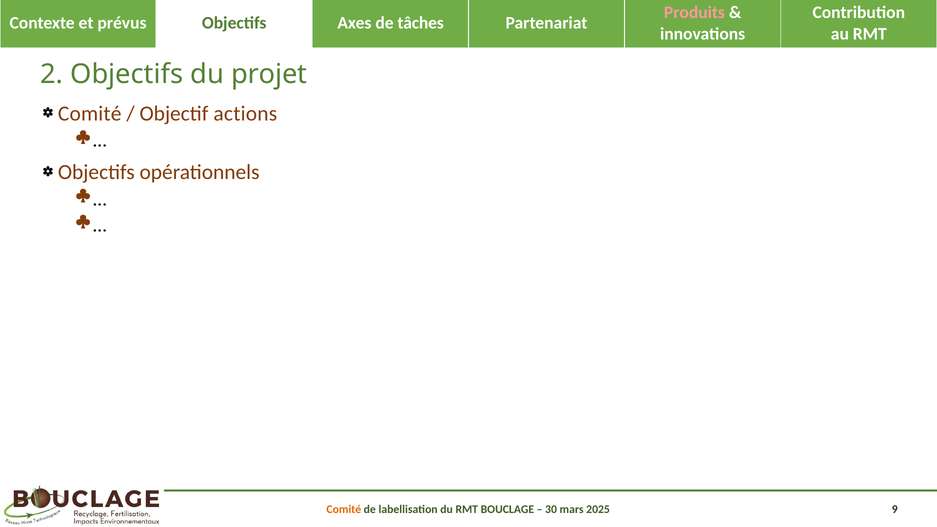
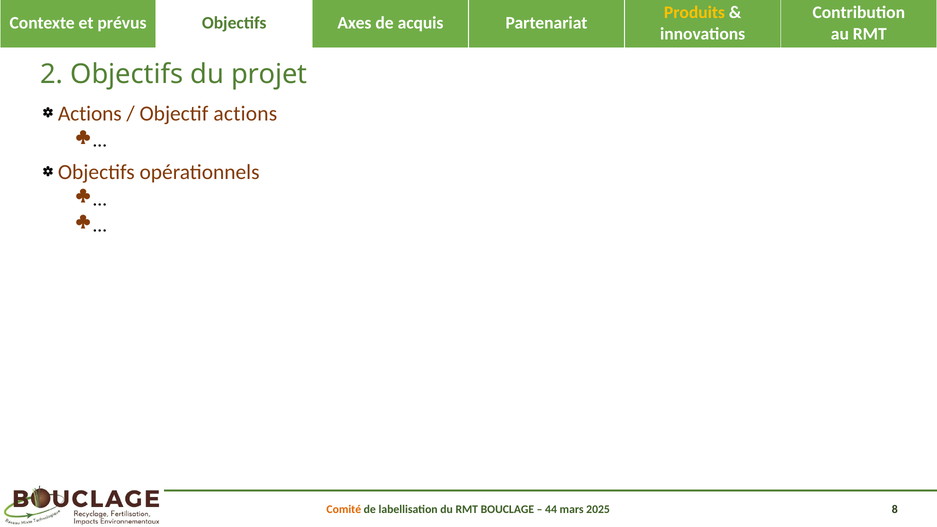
Produits colour: pink -> yellow (694, 12)
tâches: tâches -> acquis (421, 23)
Comité: Comité -> Actions (90, 113)
30: 30 -> 44 (551, 509)
9: 9 -> 8 (895, 509)
